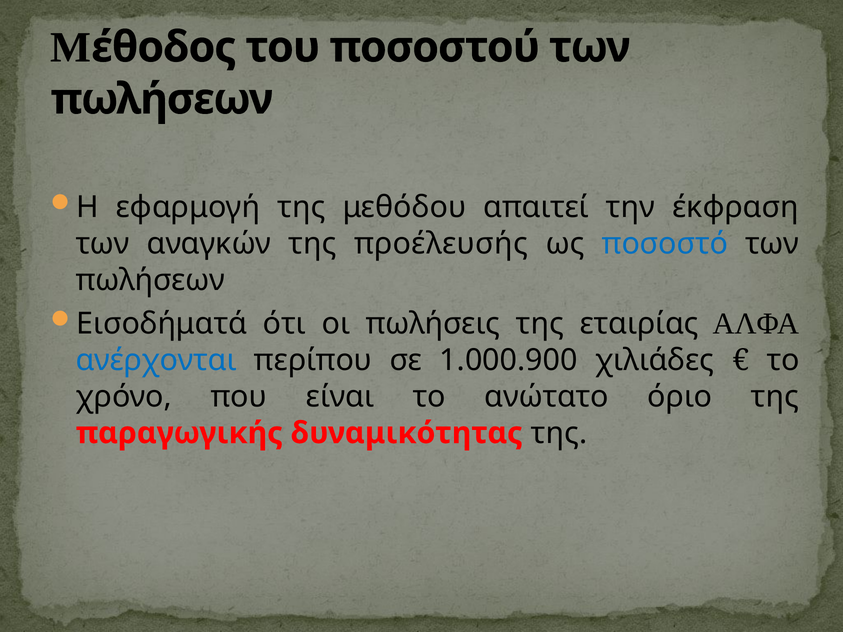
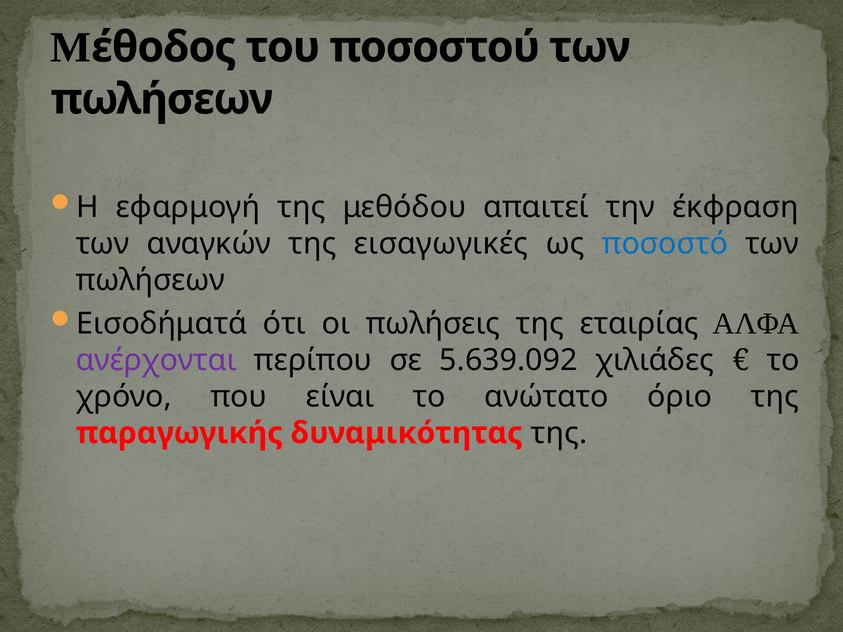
προέλευσής: προέλευσής -> εισαγωγικές (441, 244)
ανέρχονται colour: blue -> purple (156, 360)
1.000.900: 1.000.900 -> 5.639.092 (509, 360)
